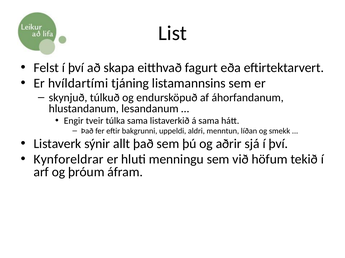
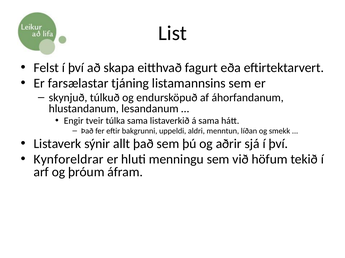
hvíldartími: hvíldartími -> farsælastar (78, 84)
